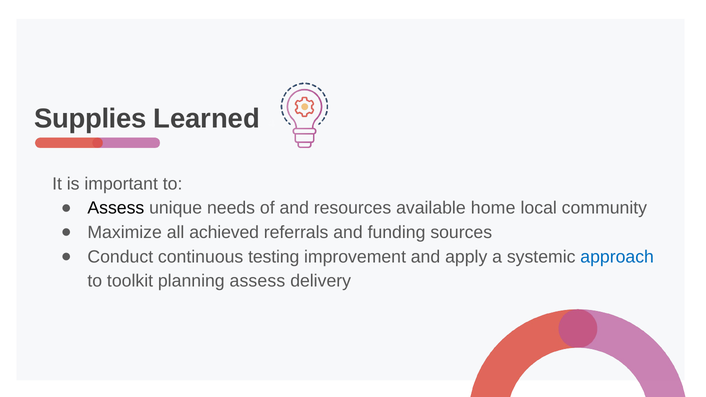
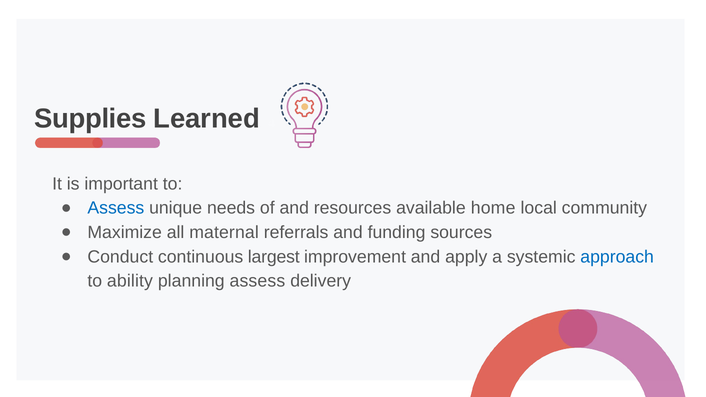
Assess colour: black -> blue (116, 208)
achieved: achieved -> maternal (224, 233)
testing: testing -> largest (274, 257)
toolkit: toolkit -> ability (130, 281)
